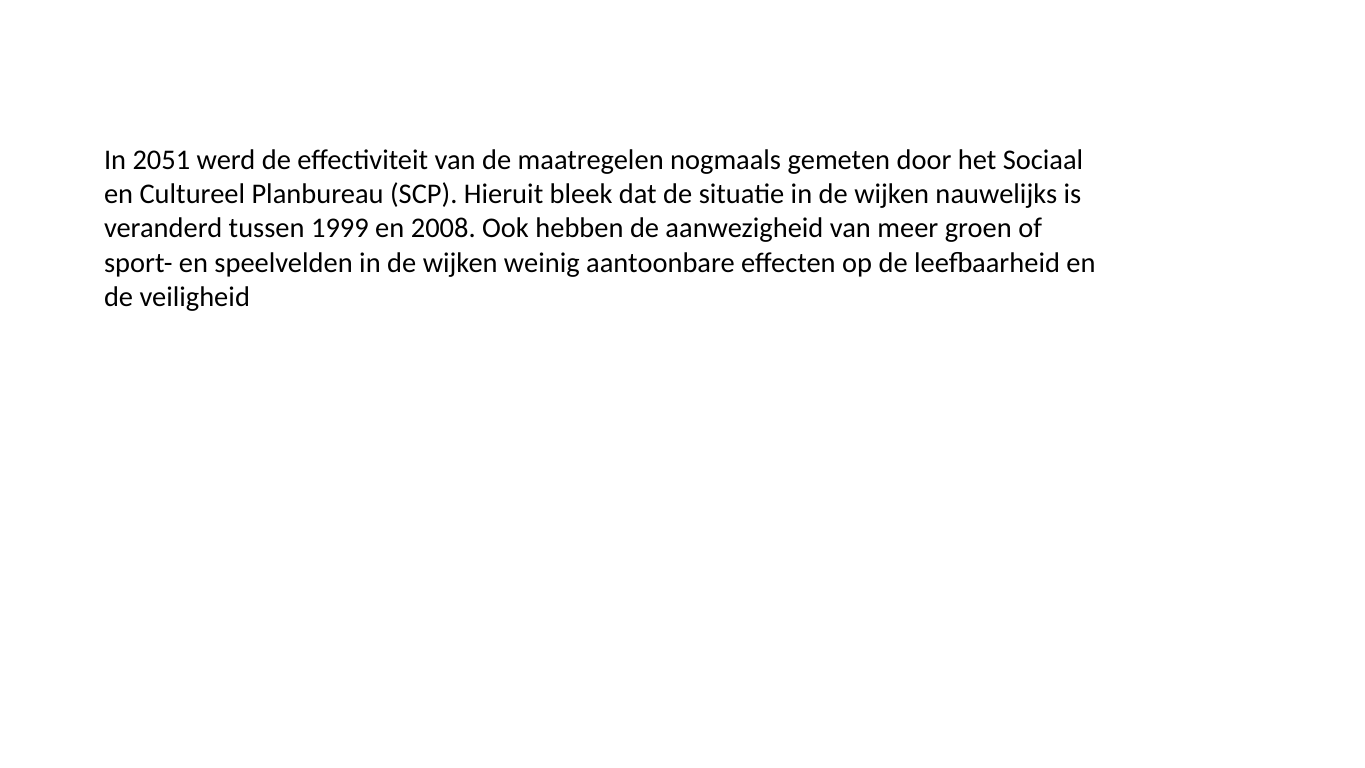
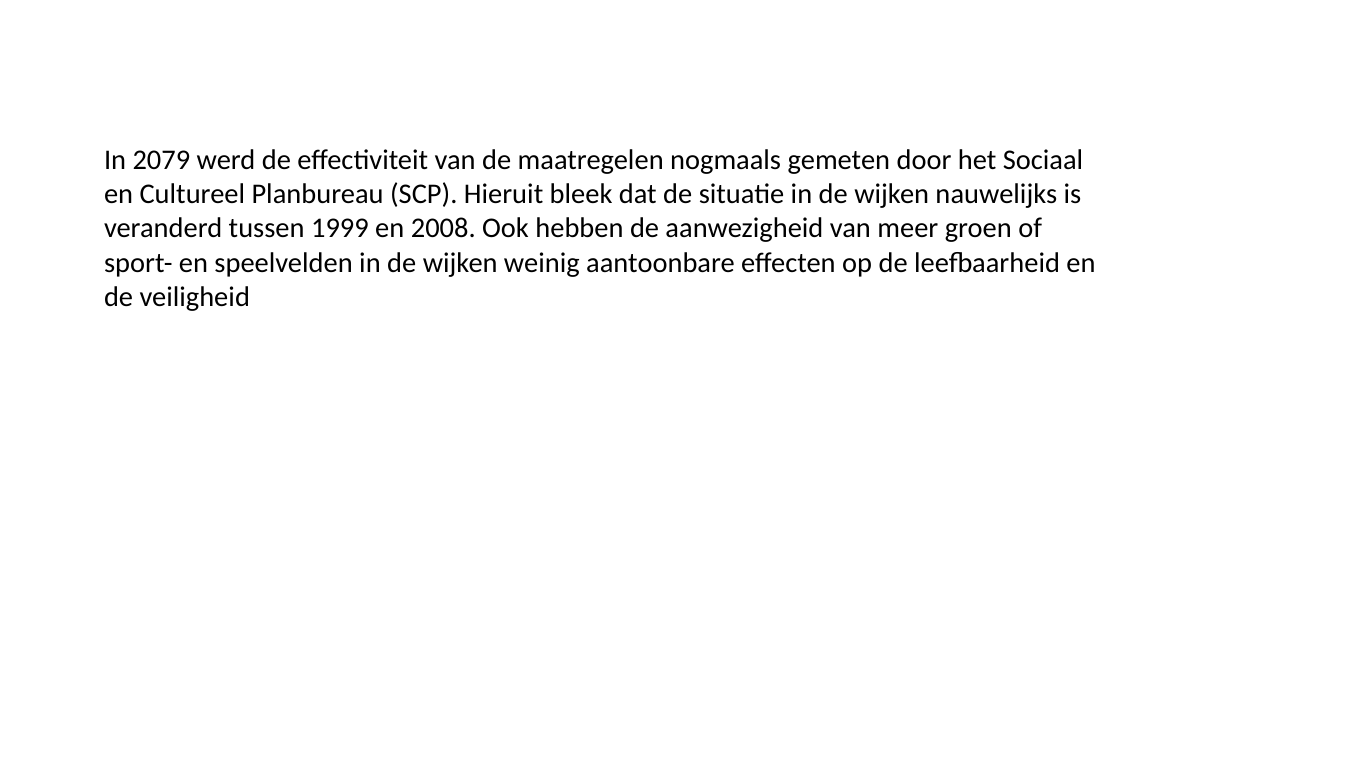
2051: 2051 -> 2079 (161, 160)
